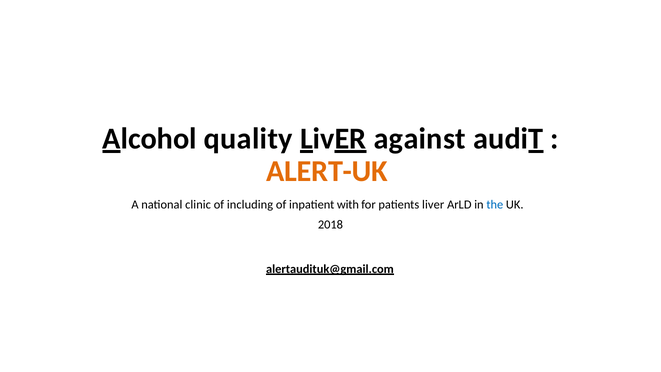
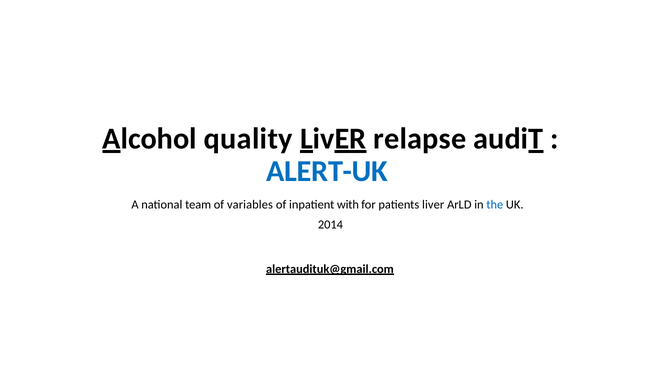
against: against -> relapse (420, 138)
ALERT-UK colour: orange -> blue (327, 171)
clinic: clinic -> team (198, 204)
including: including -> variables (250, 204)
2018: 2018 -> 2014 (330, 225)
